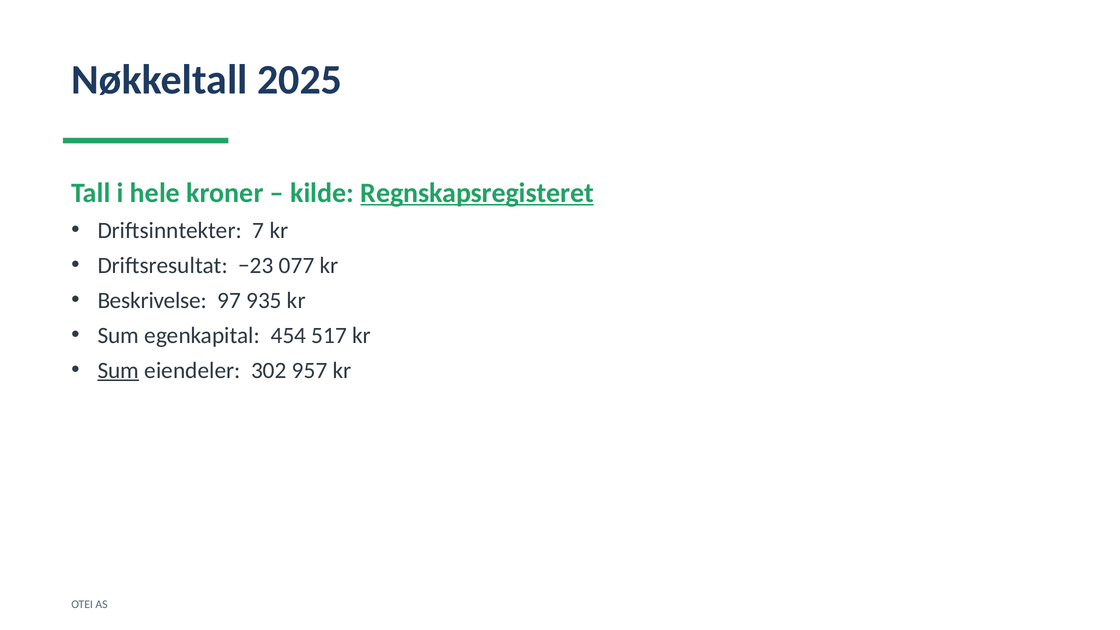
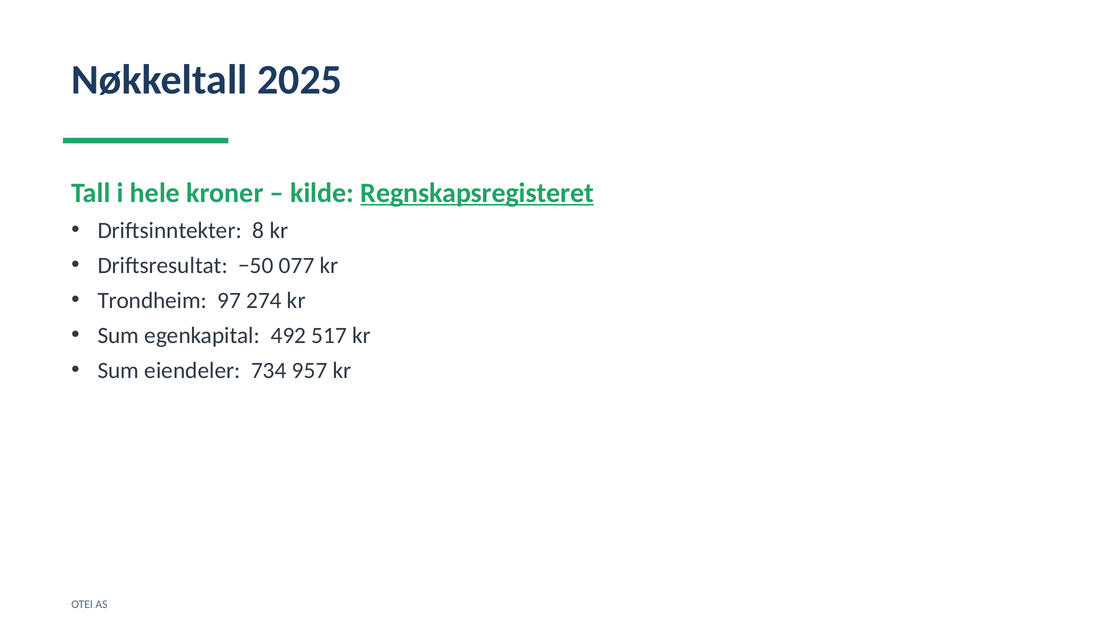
7: 7 -> 8 (258, 230)
−23: −23 -> −50 (256, 265)
Beskrivelse: Beskrivelse -> Trondheim (152, 300)
935: 935 -> 274 (264, 300)
454: 454 -> 492 (288, 335)
Sum underline: present -> none (118, 370)
302: 302 -> 734 (269, 370)
